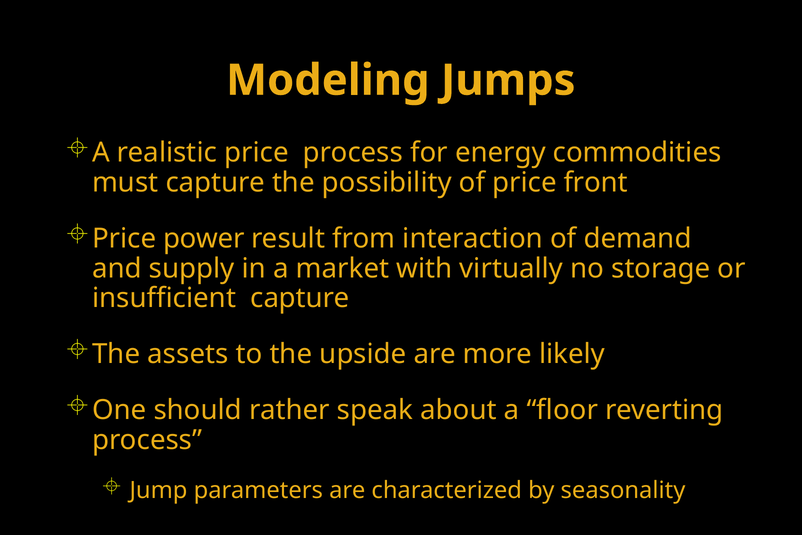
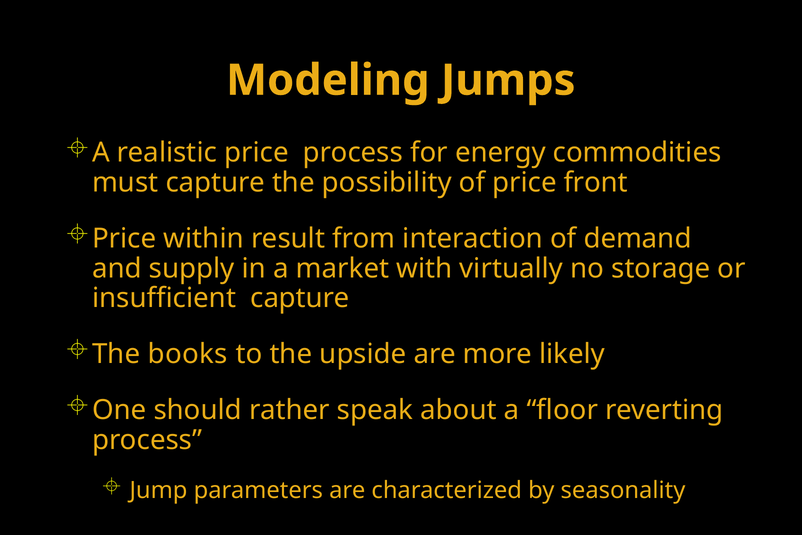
power: power -> within (204, 238)
assets: assets -> books (188, 354)
